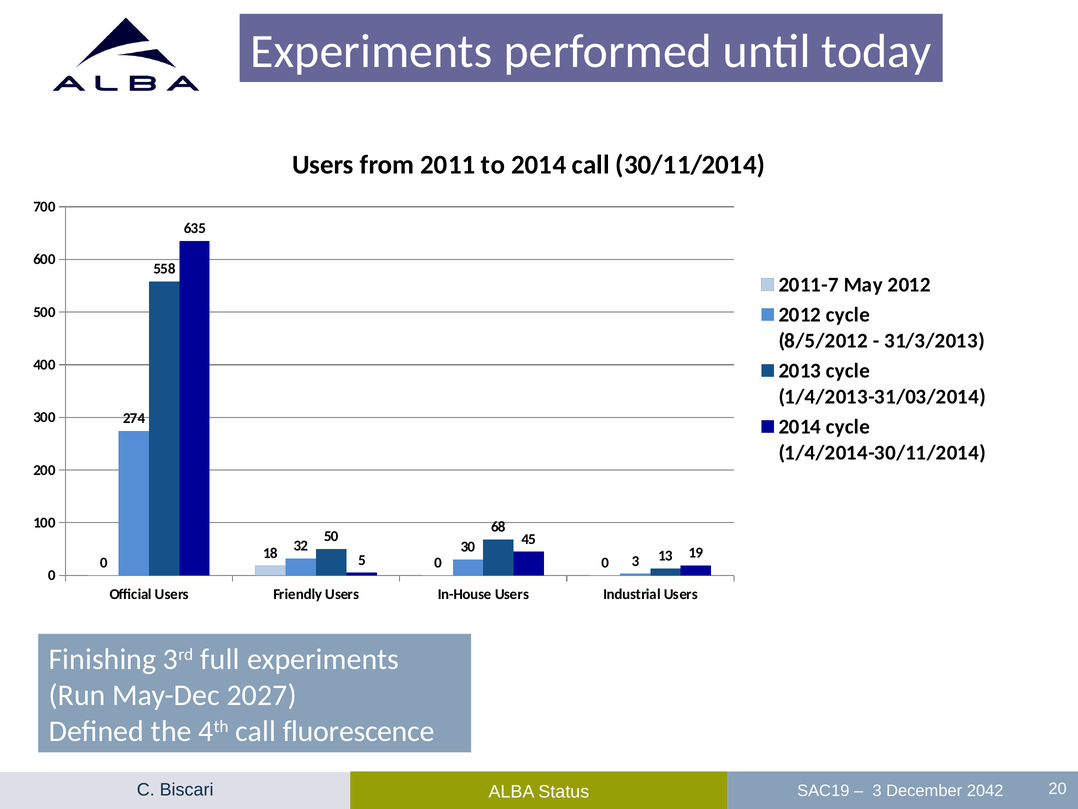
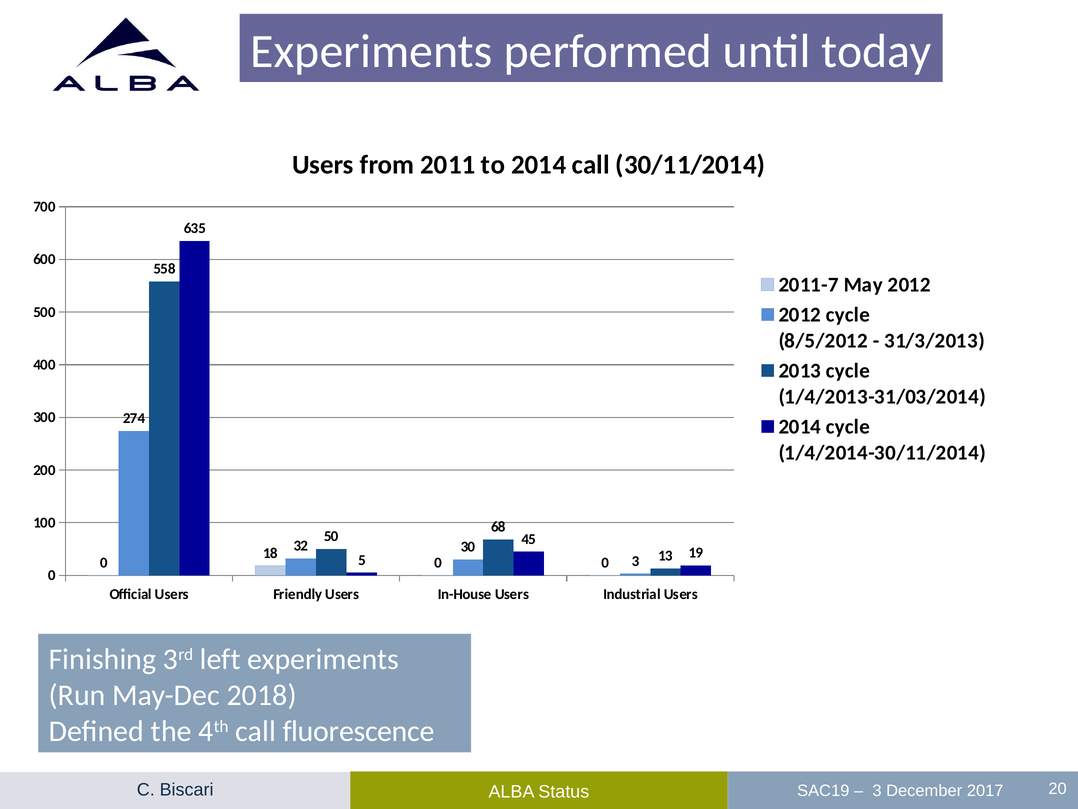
full: full -> left (220, 659)
2027: 2027 -> 2018 (262, 695)
2042: 2042 -> 2017 (985, 790)
